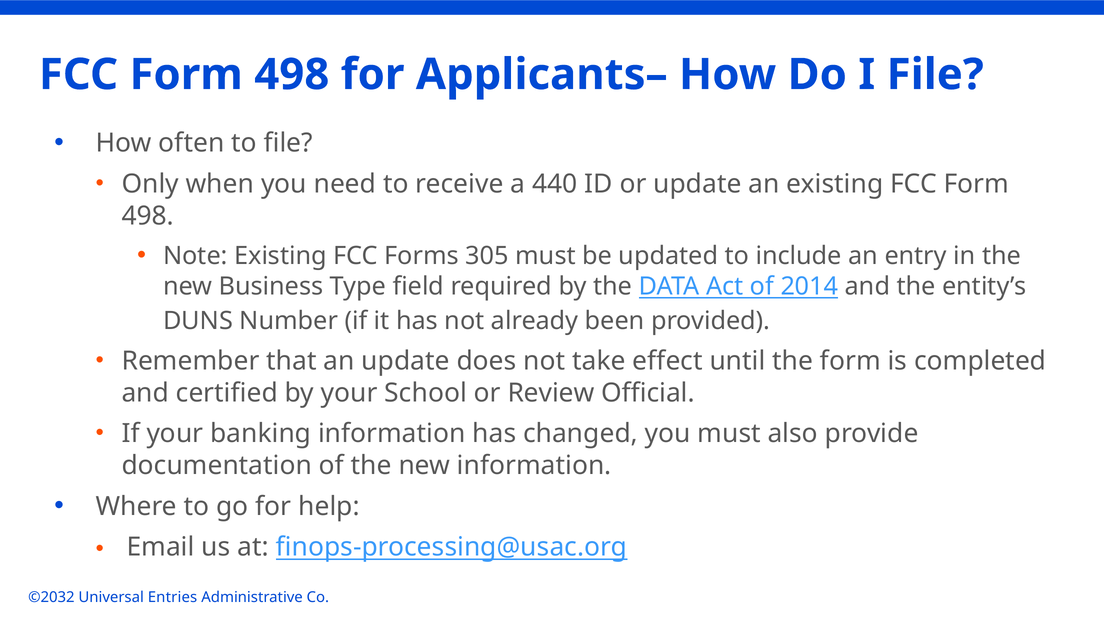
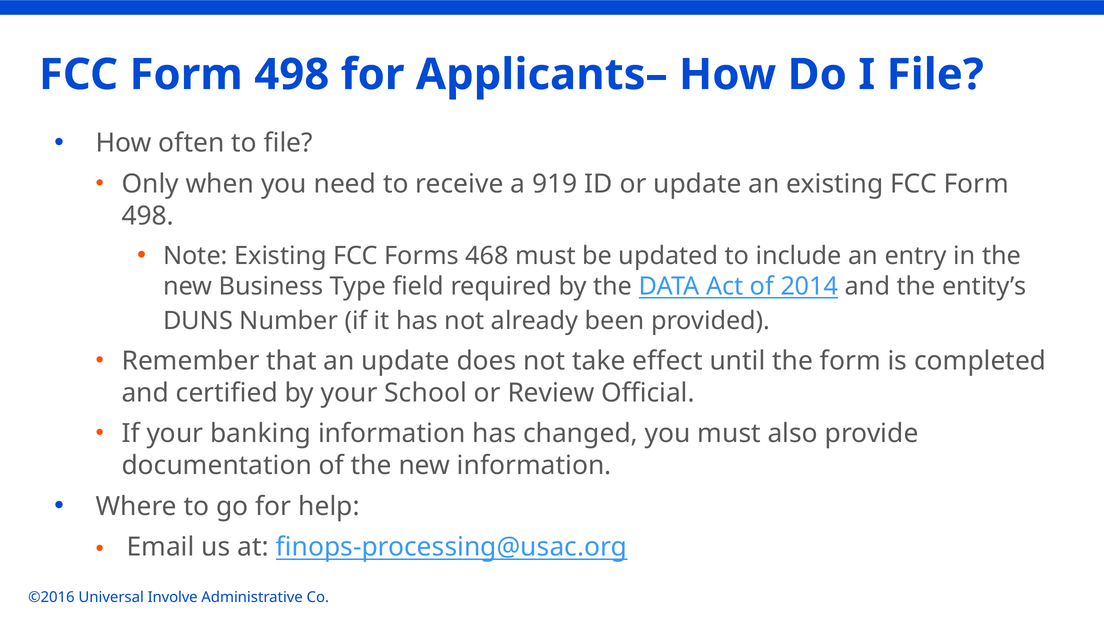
440: 440 -> 919 (555, 184)
305: 305 -> 468 (487, 256)
©2032: ©2032 -> ©2016 (51, 597)
Entries: Entries -> Involve (173, 597)
